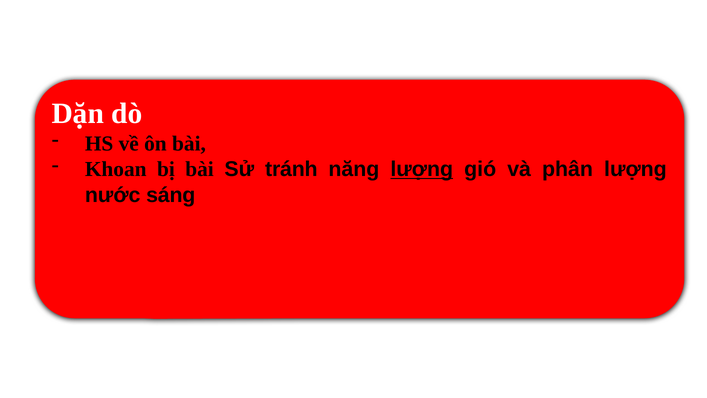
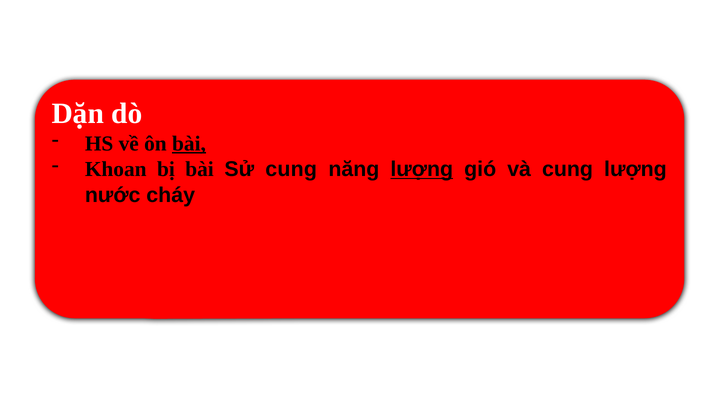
bài underline: none -> present (189, 144)
Sử tránh: tránh -> cung (291, 169)
và phân: phân -> cung (568, 169)
sáng: sáng -> cháy (171, 195)
